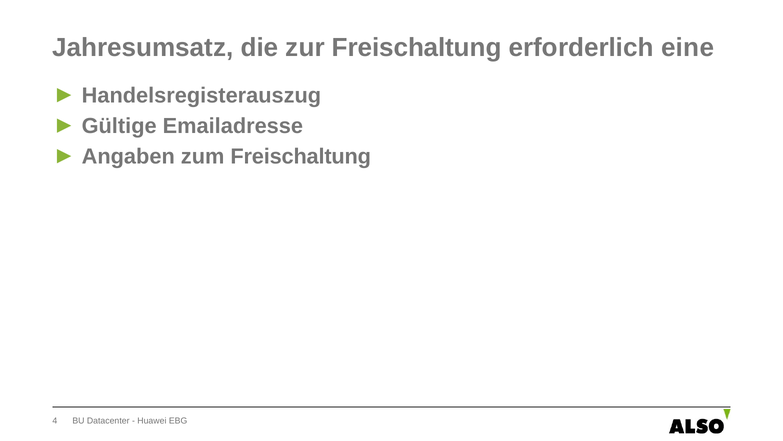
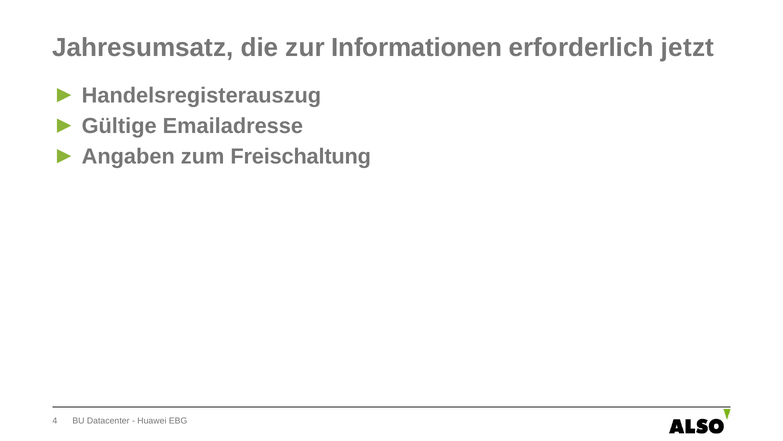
zur Freischaltung: Freischaltung -> Informationen (417, 48)
eine: eine -> jetzt (688, 48)
